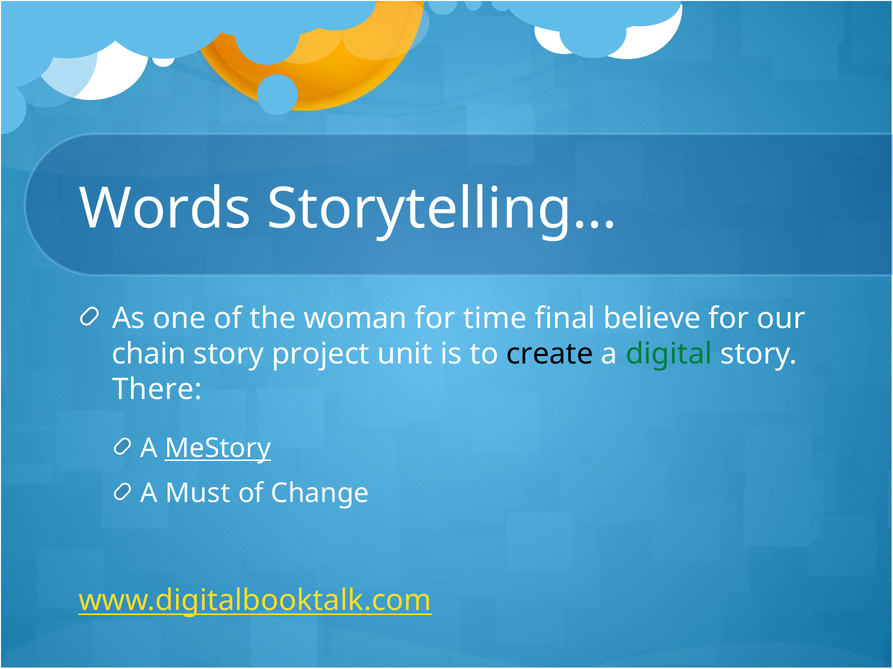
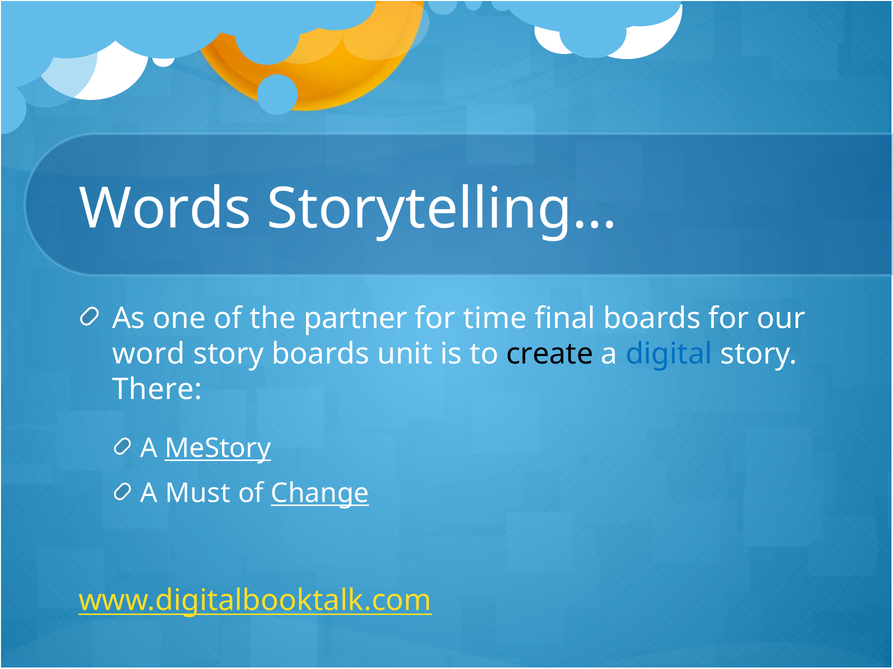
woman: woman -> partner (356, 319)
final believe: believe -> boards (652, 319)
chain: chain -> word (149, 354)
story project: project -> boards (321, 354)
digital colour: green -> blue (669, 354)
Change underline: none -> present (320, 494)
